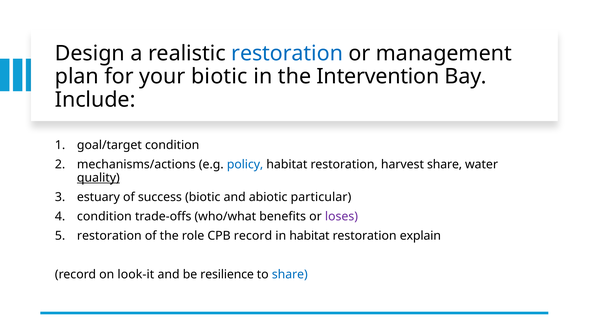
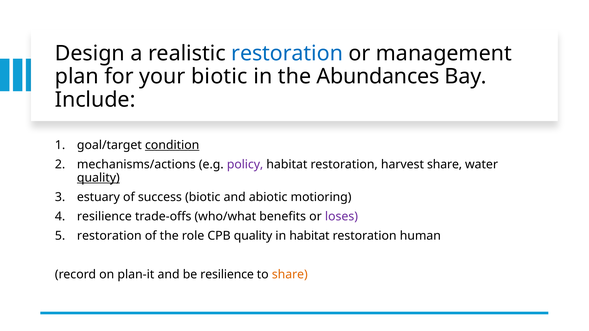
Intervention: Intervention -> Abundances (378, 77)
condition underline: none -> present (172, 145)
policy colour: blue -> purple (245, 165)
particular: particular -> motioring (321, 197)
condition: condition -> resilience (104, 217)
CPB record: record -> quality (253, 236)
explain: explain -> human (420, 236)
look-it: look-it -> plan-it (136, 275)
share colour: blue -> orange (290, 275)
